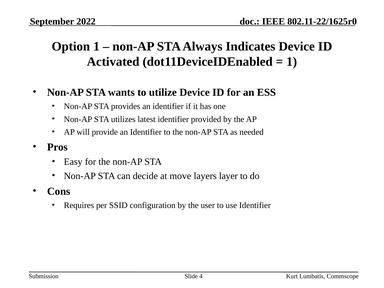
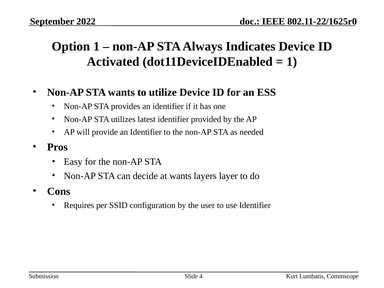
at move: move -> wants (180, 176)
